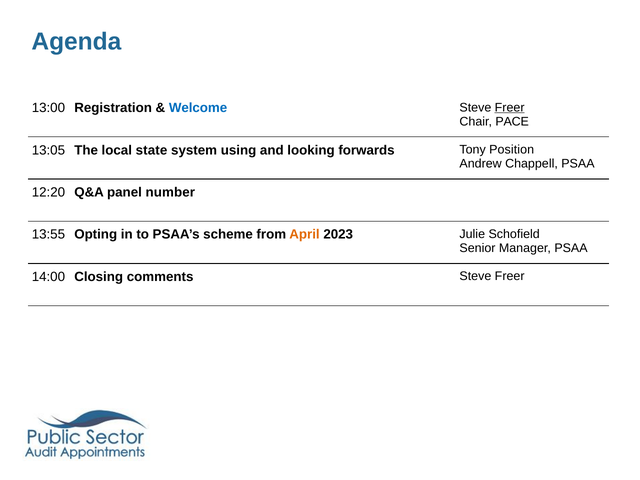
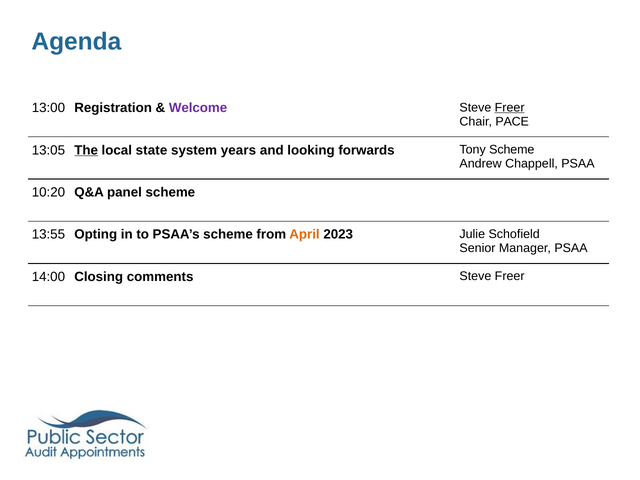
Welcome colour: blue -> purple (198, 108)
The underline: none -> present (86, 150)
using: using -> years (238, 150)
Tony Position: Position -> Scheme (512, 150)
12:20: 12:20 -> 10:20 (48, 192)
panel number: number -> scheme (170, 192)
